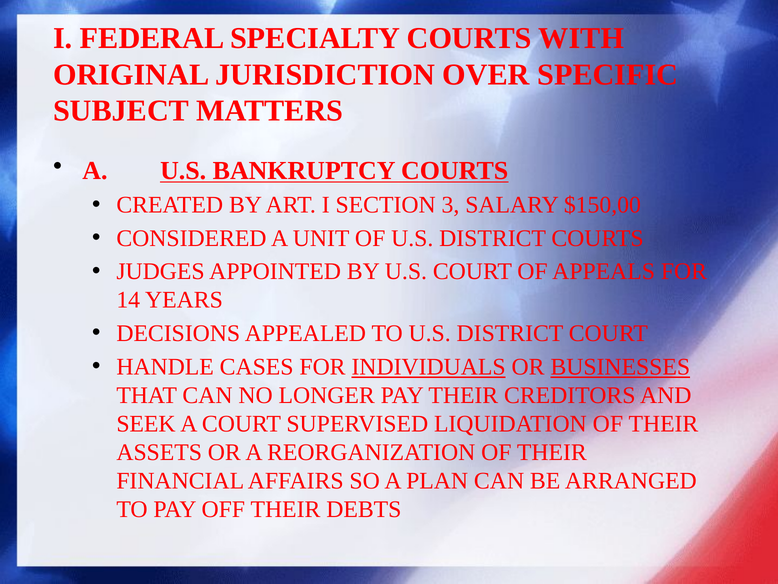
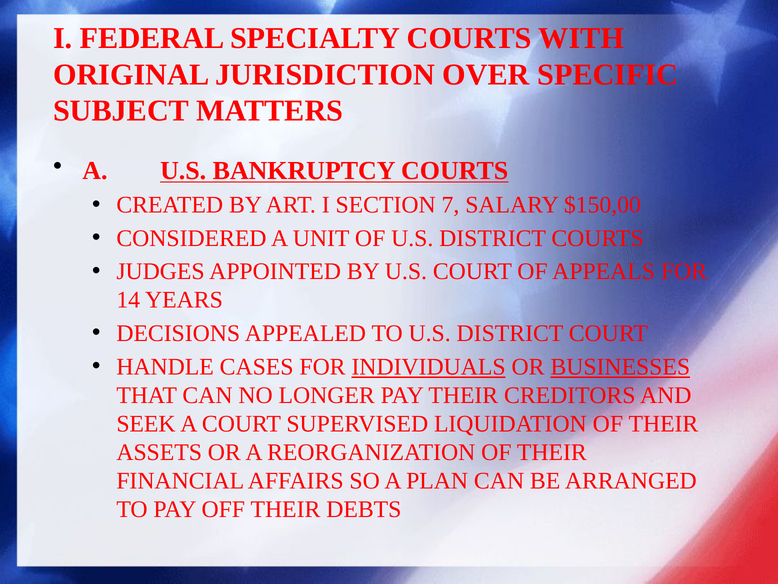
3: 3 -> 7 (450, 205)
